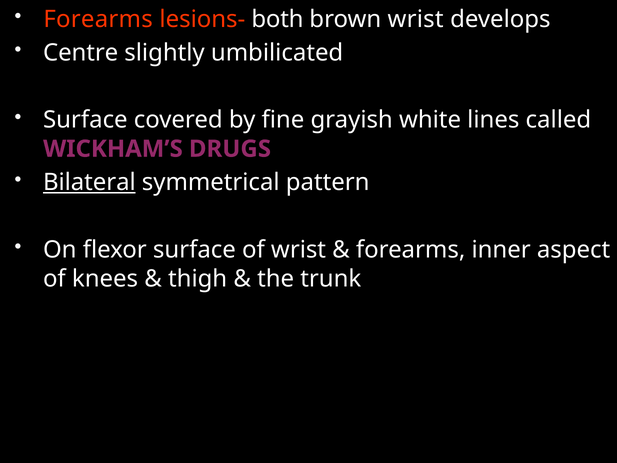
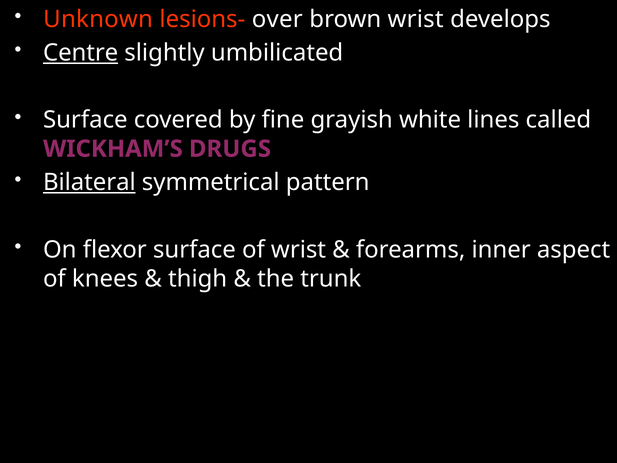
Forearms: Forearms -> Unknown (98, 19)
both: both -> over (277, 19)
Centre underline: none -> present (81, 53)
